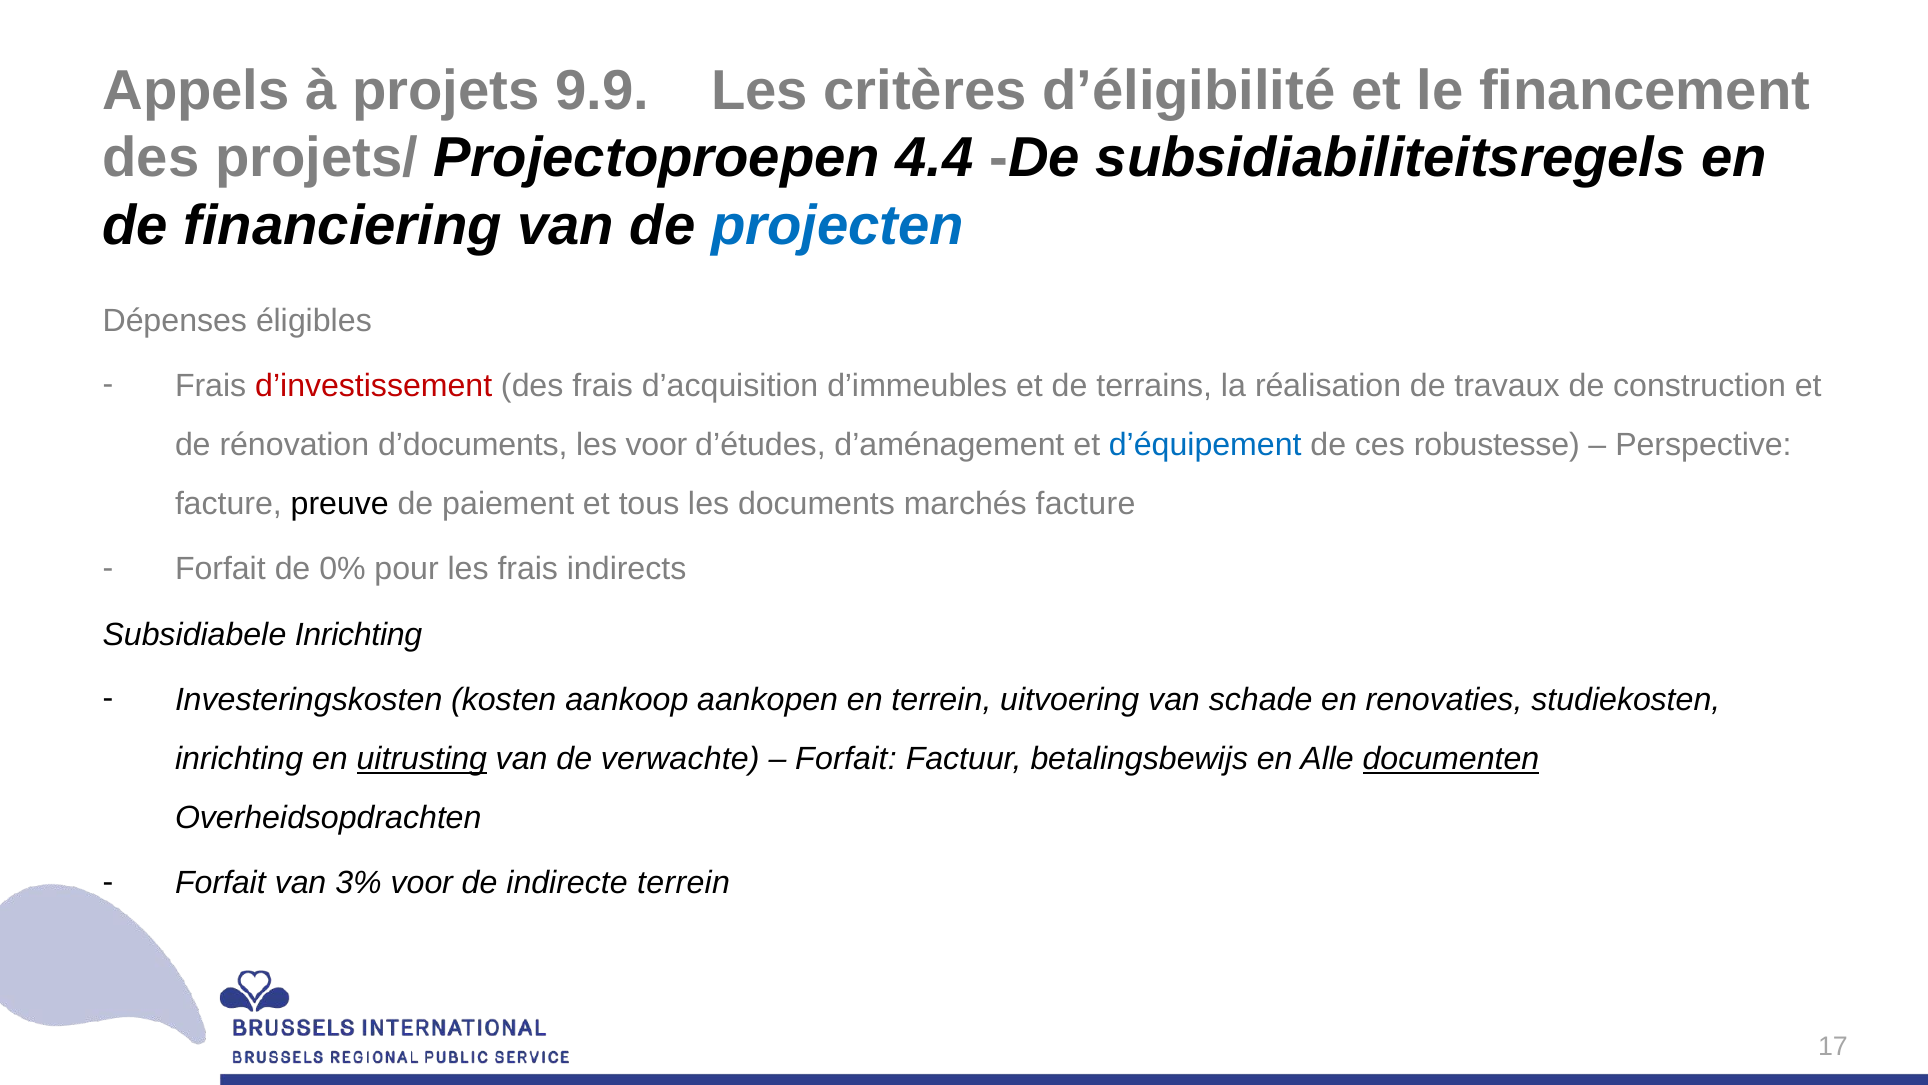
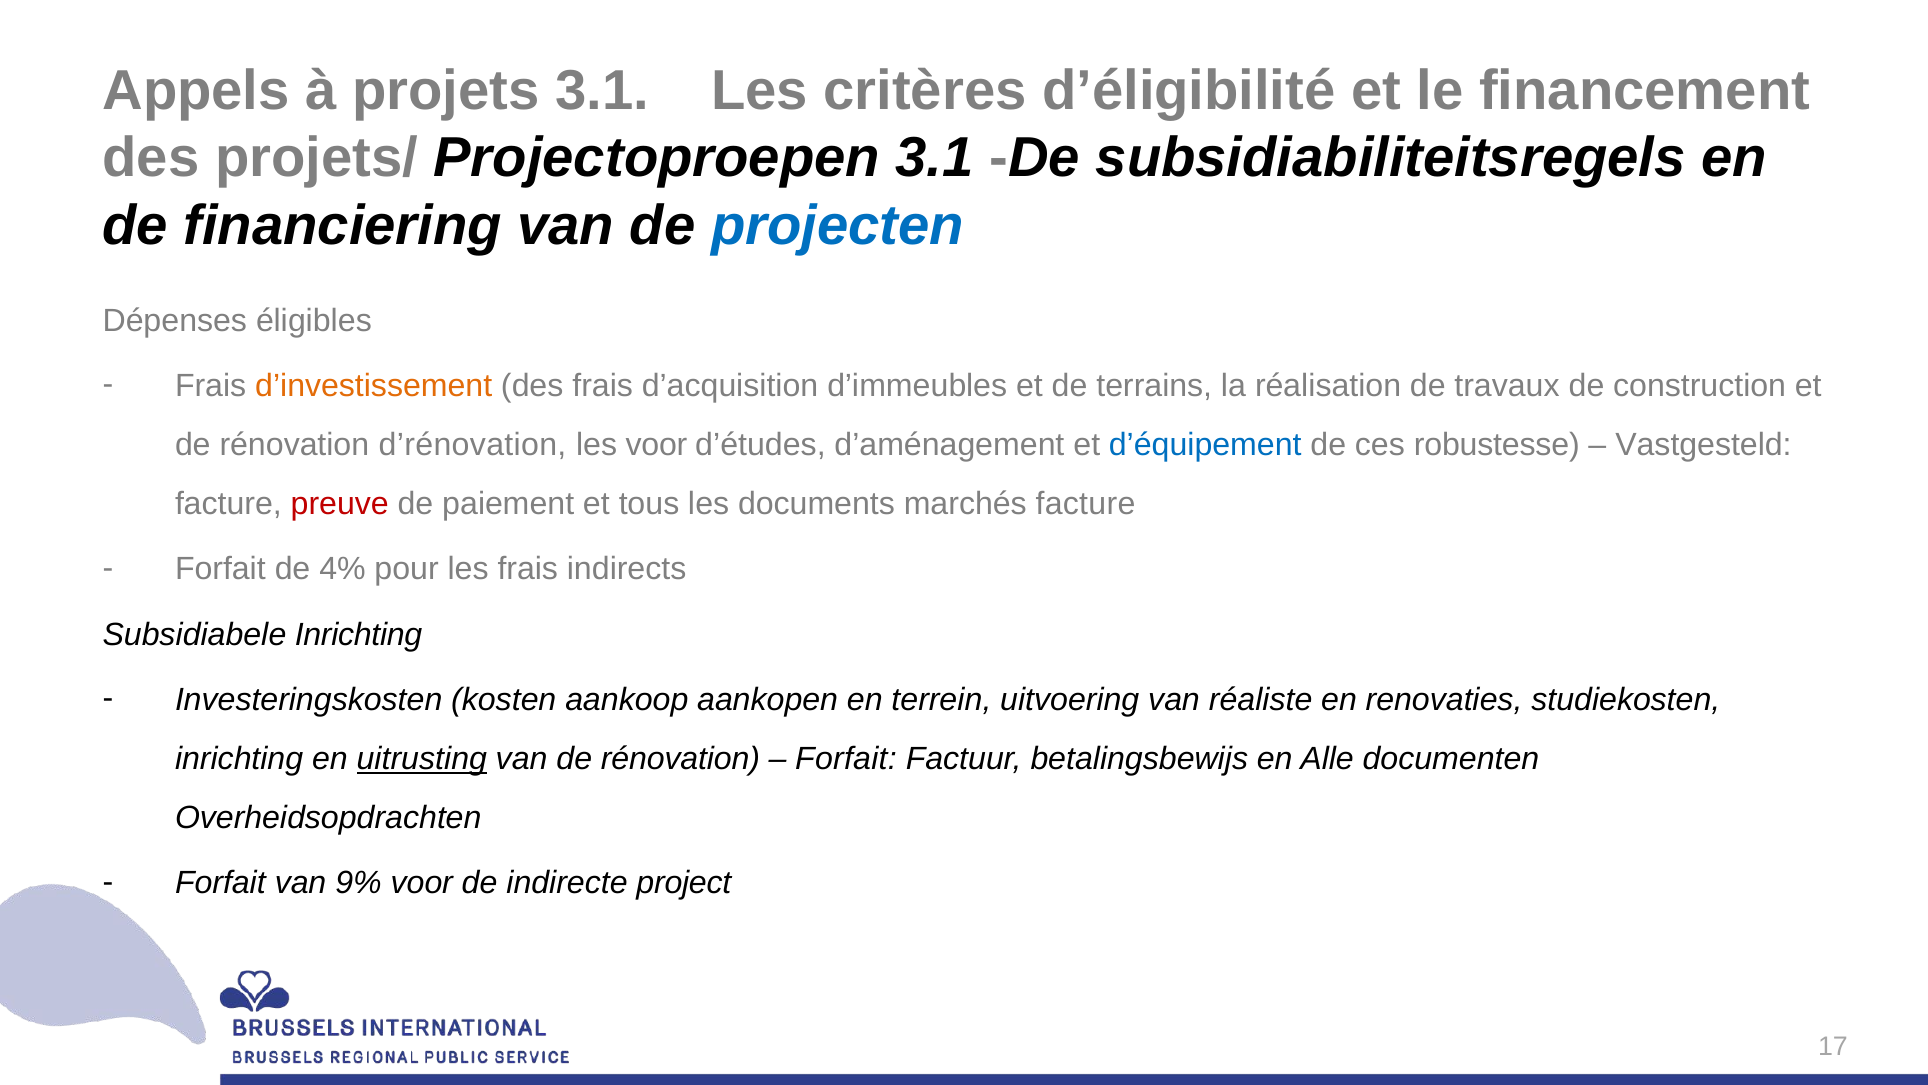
projets 9.9: 9.9 -> 3.1 (602, 91)
Projectoproepen 4.4: 4.4 -> 3.1 (935, 158)
d’investissement colour: red -> orange (374, 386)
d’documents: d’documents -> d’rénovation (473, 445)
Perspective: Perspective -> Vastgesteld (1703, 445)
preuve colour: black -> red (340, 504)
0%: 0% -> 4% (342, 569)
schade: schade -> réaliste (1261, 700)
van de verwachte: verwachte -> rénovation (680, 759)
documenten underline: present -> none (1451, 759)
3%: 3% -> 9% (359, 883)
indirecte terrein: terrein -> project (684, 883)
